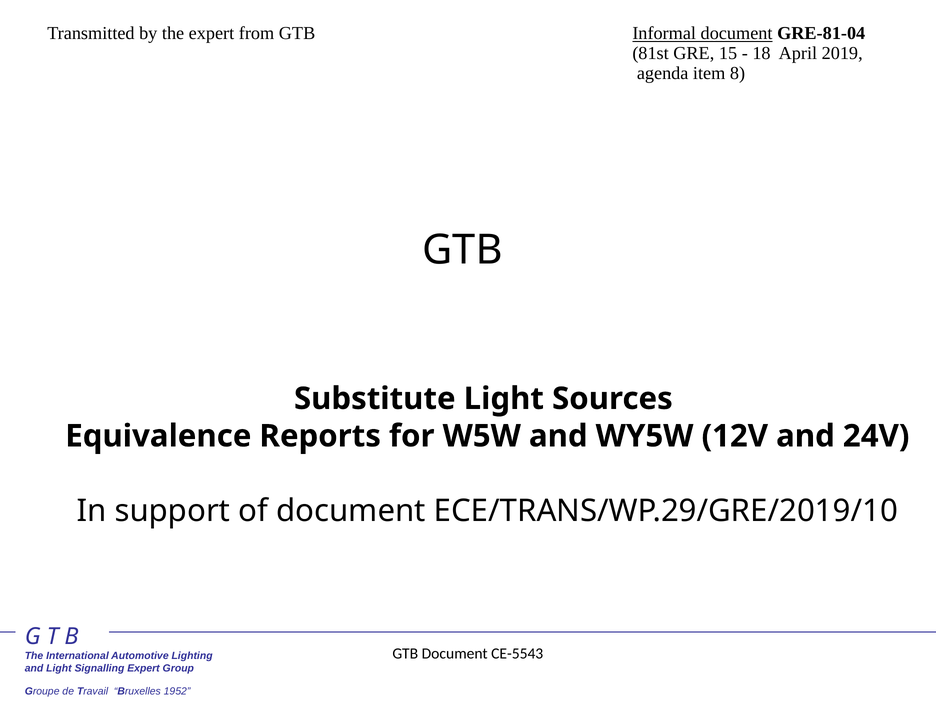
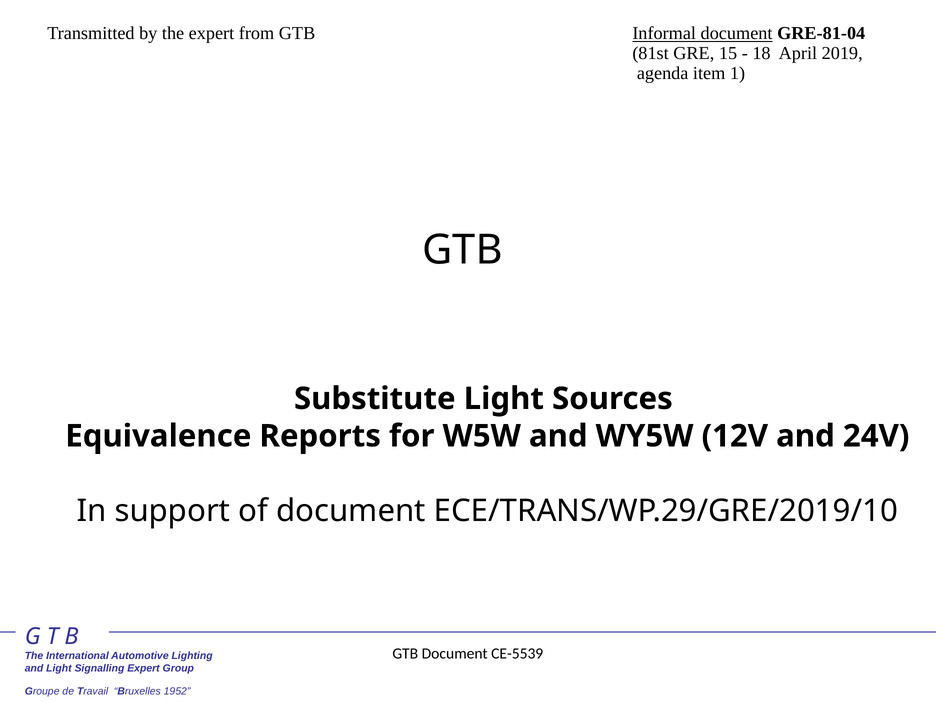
8: 8 -> 1 (737, 73)
CE-5543: CE-5543 -> CE-5539 (517, 654)
